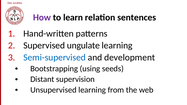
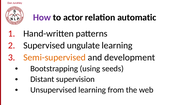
learn: learn -> actor (73, 17)
sentences: sentences -> automatic (137, 17)
Semi-supervised colour: blue -> orange (55, 58)
